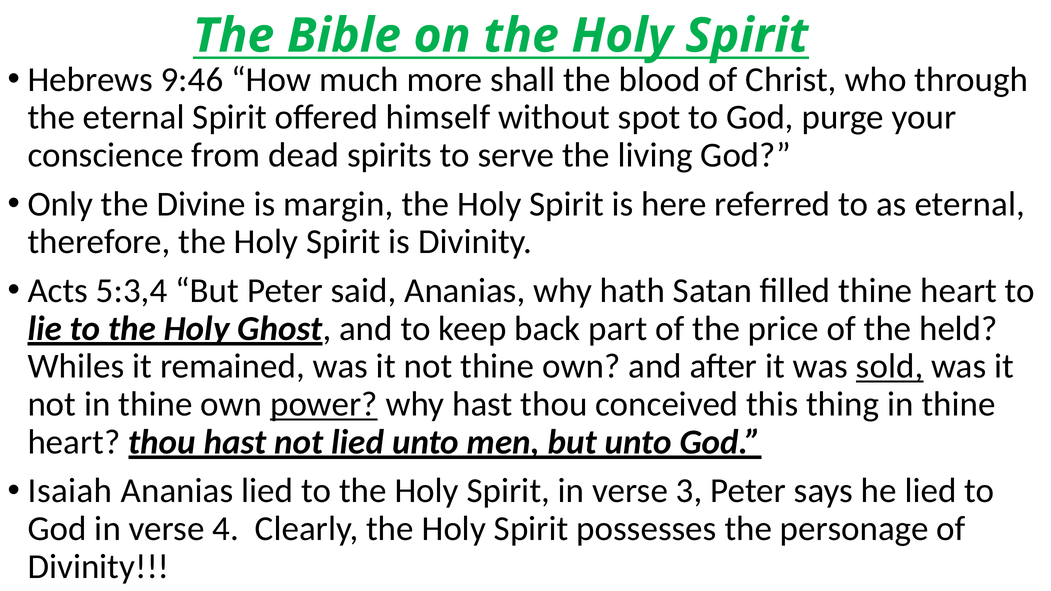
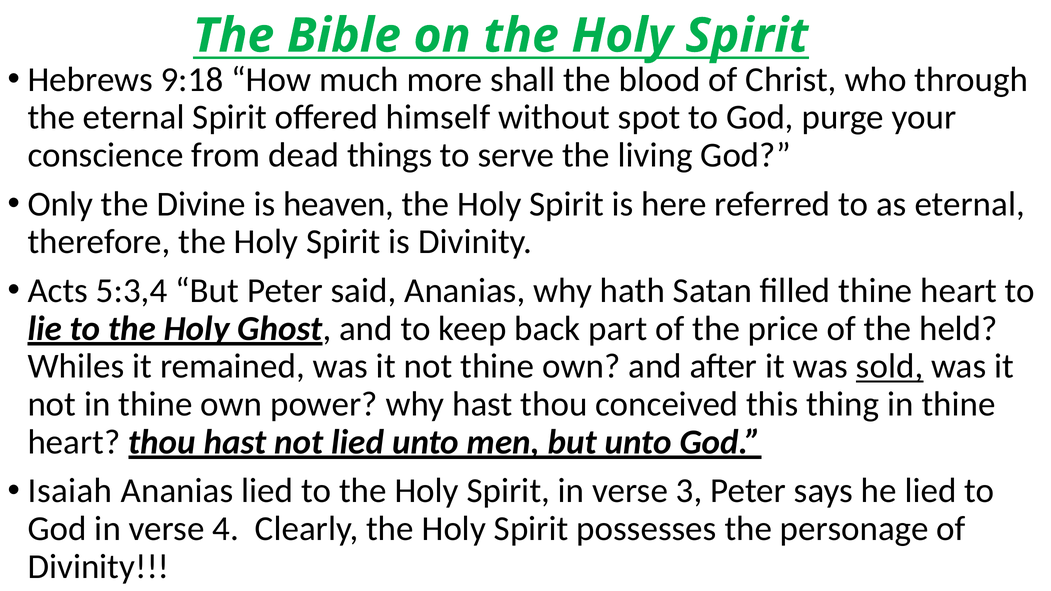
9:46: 9:46 -> 9:18 (192, 80)
spirits: spirits -> things (390, 155)
margin: margin -> heaven (339, 204)
power underline: present -> none (324, 404)
